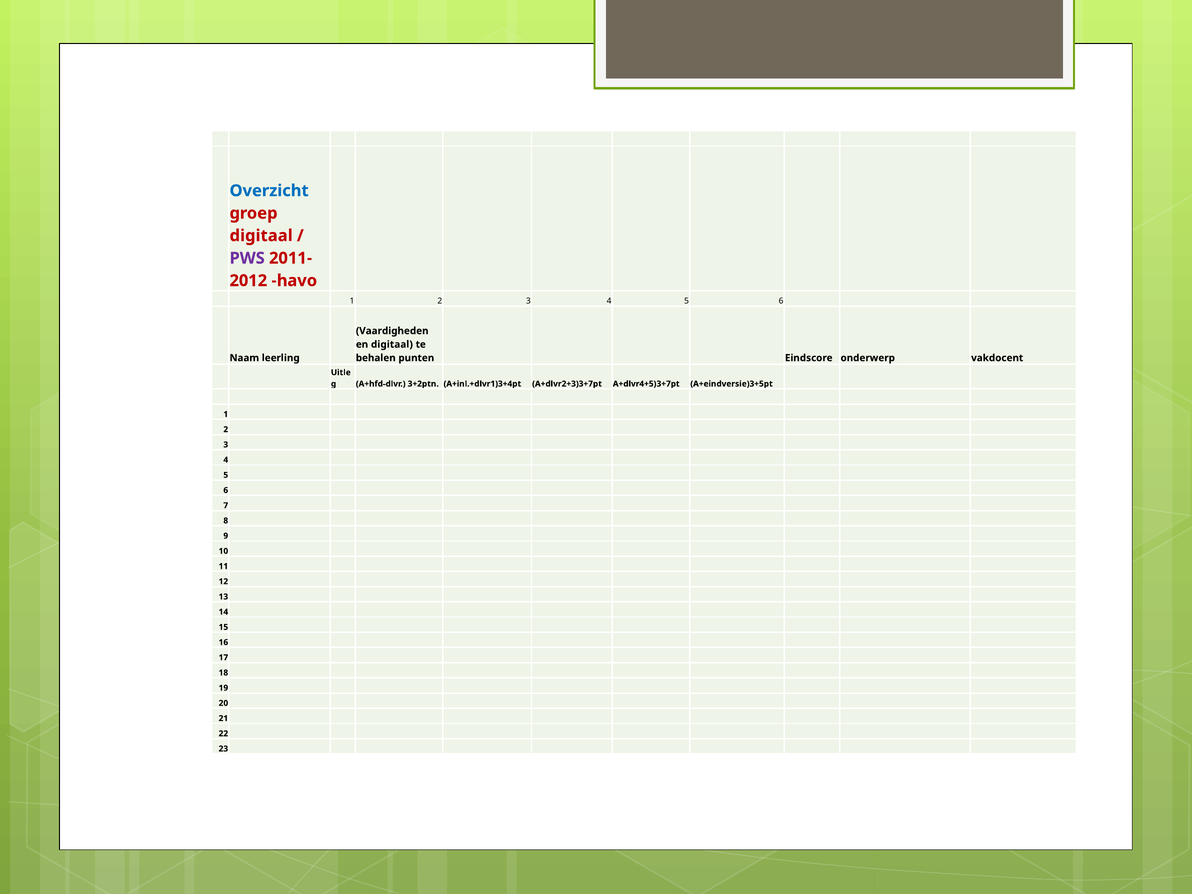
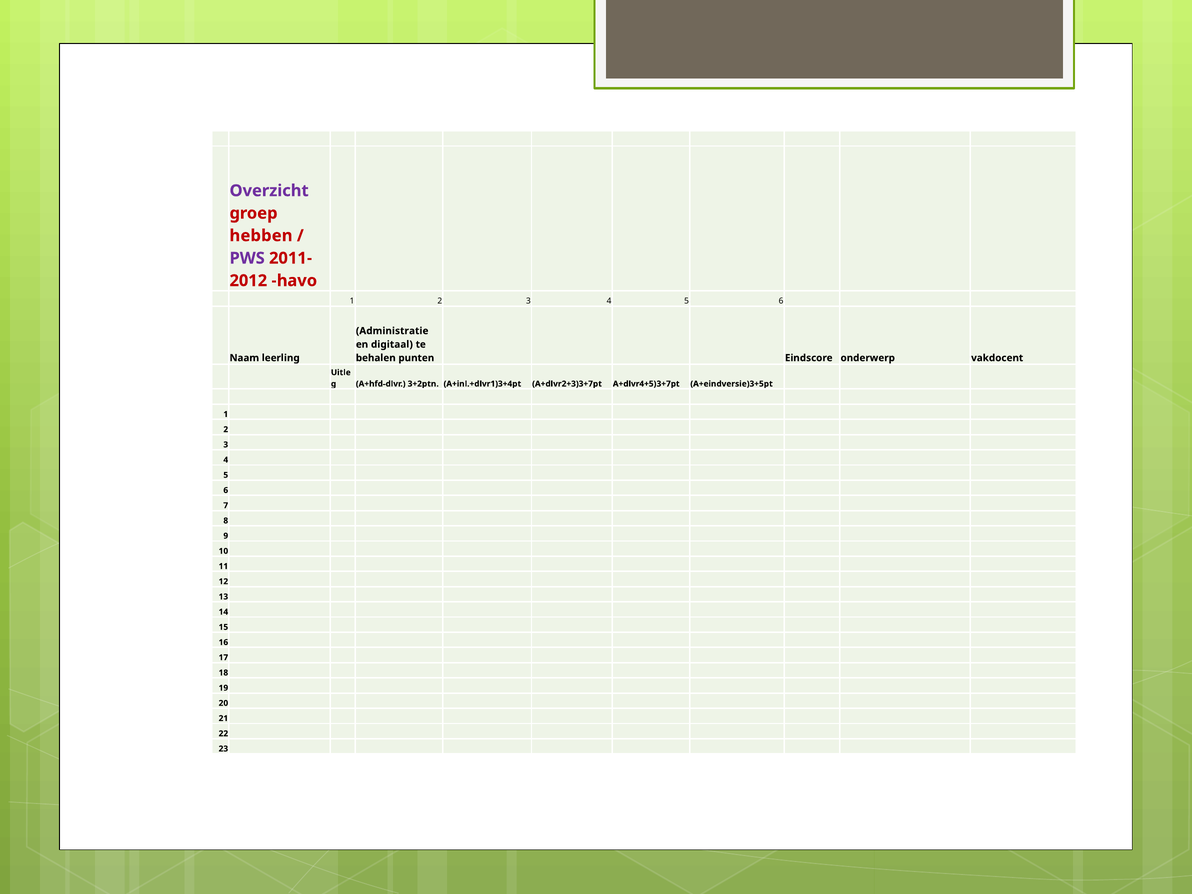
Overzicht colour: blue -> purple (269, 191)
digitaal: digitaal -> hebben (261, 236)
Vaardigheden: Vaardigheden -> Administratie (392, 331)
